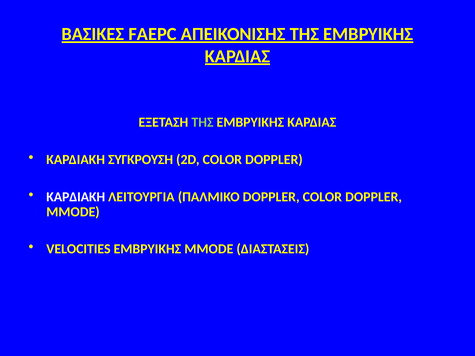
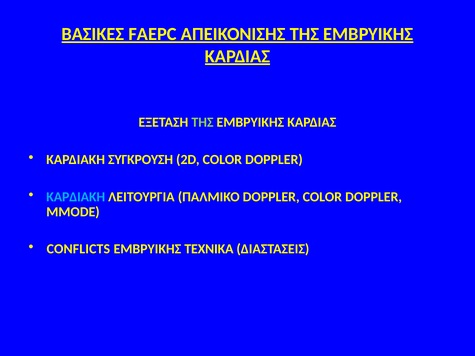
ΚΑΡΔΙΑΚΗ colour: white -> light blue (76, 197)
VELOCITIES: VELOCITIES -> CONFLICTS (78, 249)
ΕΜΒΡΥΙΚΗΣ MMODE: MMODE -> ΤΕΧΝΙΚΑ (209, 249)
